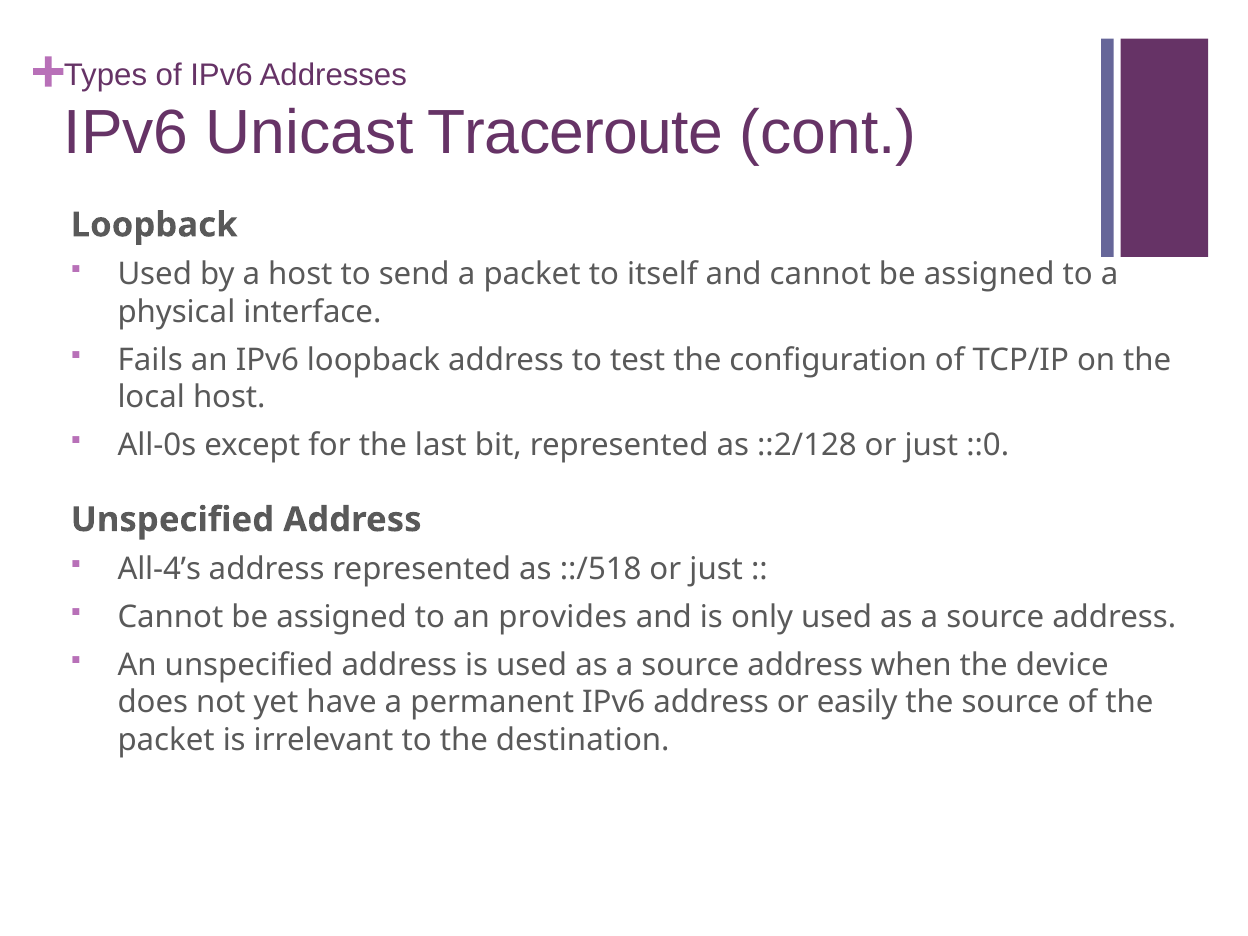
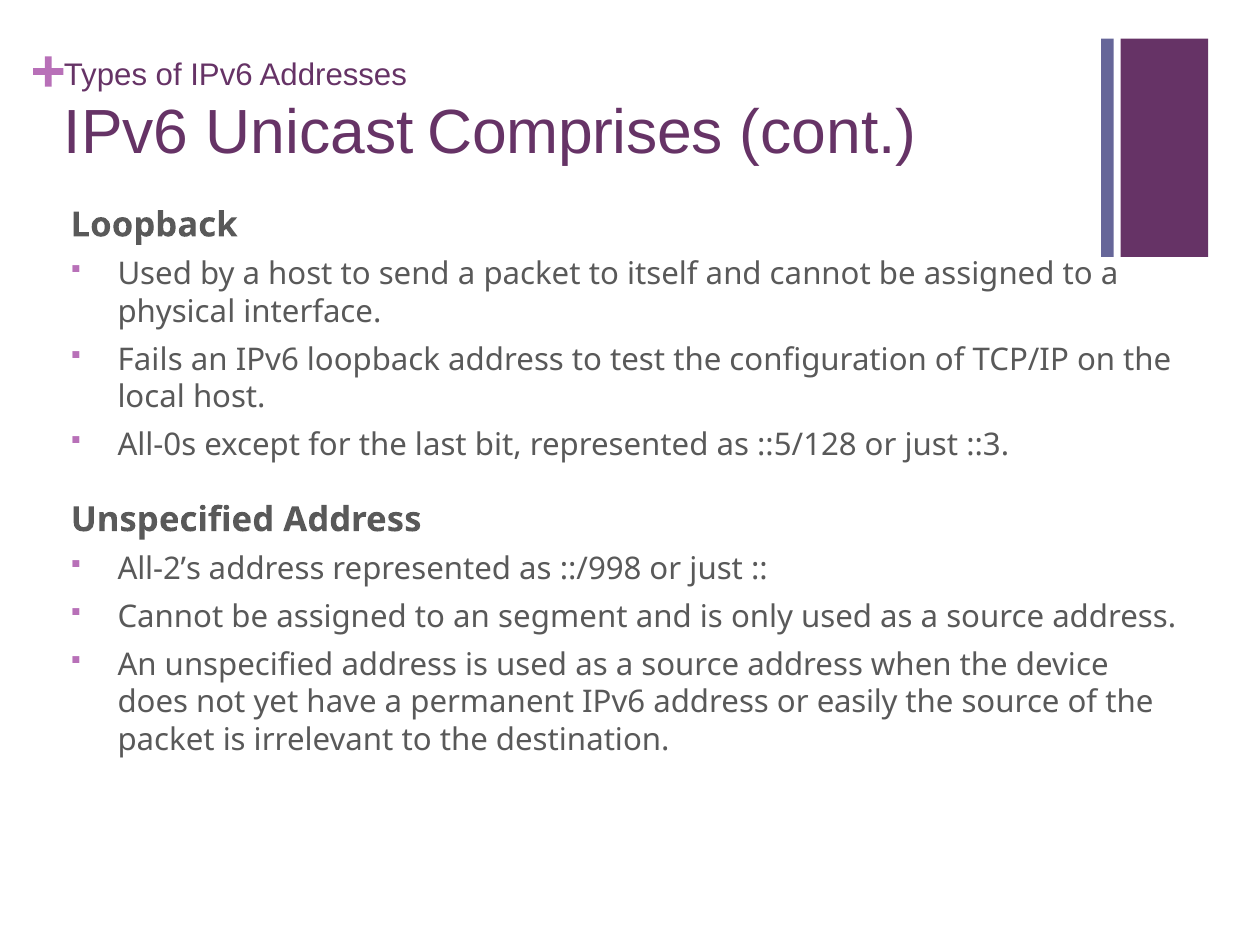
Traceroute: Traceroute -> Comprises (575, 133)
::2/128: ::2/128 -> ::5/128 (807, 445)
::0: ::0 -> ::3 (988, 445)
All-4’s: All-4’s -> All-2’s (159, 569)
::/518: ::/518 -> ::/998 (601, 569)
provides: provides -> segment (563, 617)
